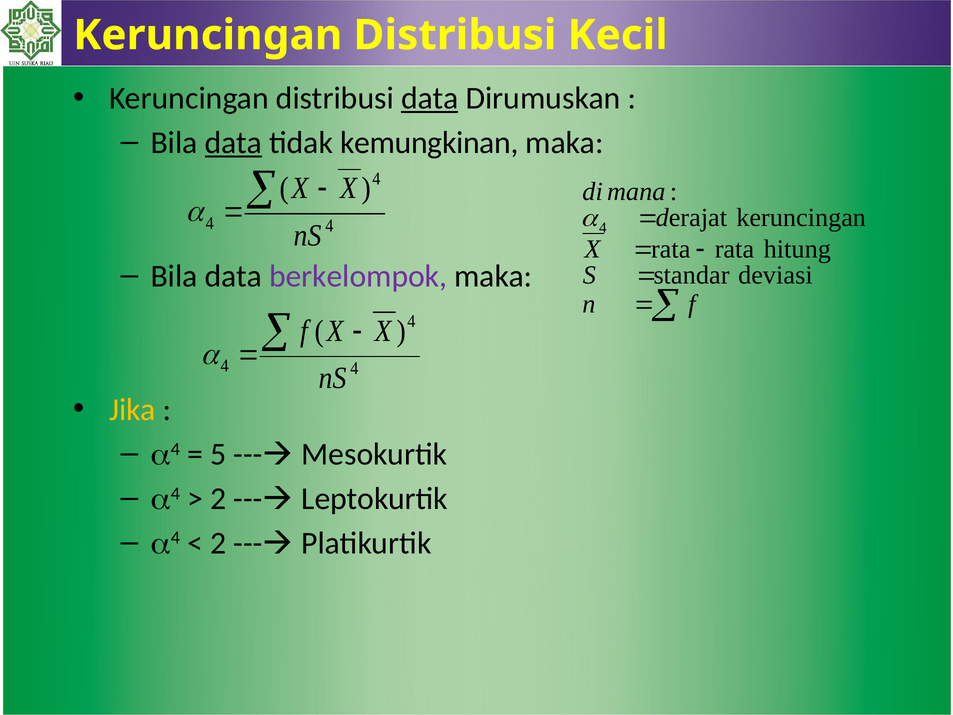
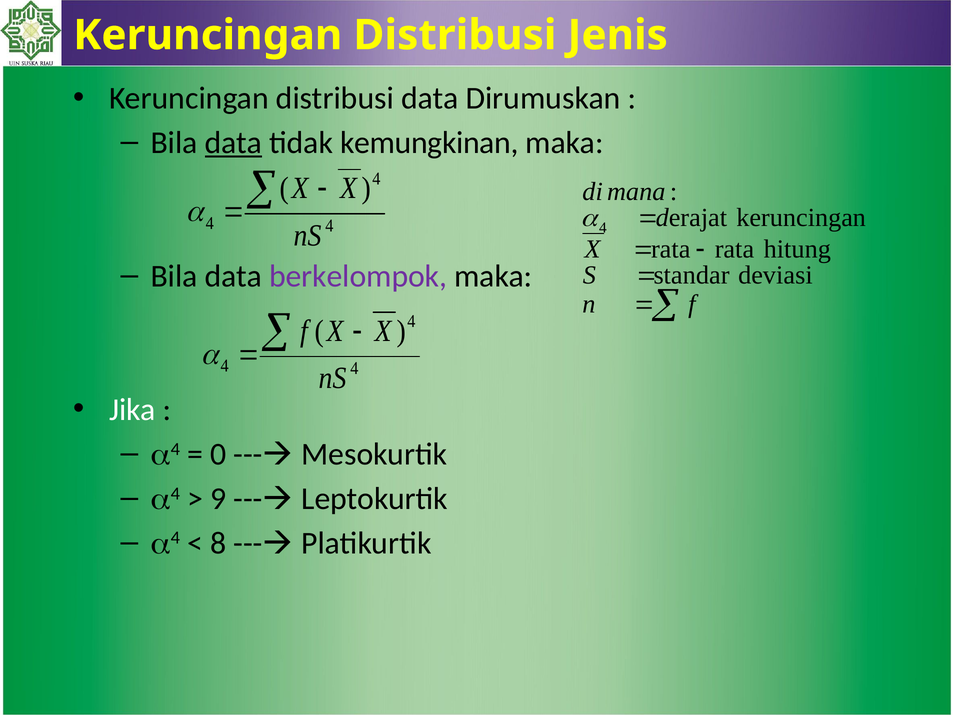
Kecil: Kecil -> Jenis (618, 35)
data underline: present -> none (430, 98)
Jika colour: yellow -> white (132, 409)
5: 5 -> 0 (218, 454)
2: 2 -> 9 (218, 498)
2: 2 -> 8 (218, 543)
